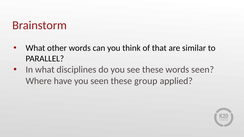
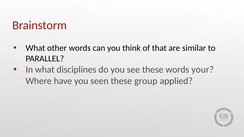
words seen: seen -> your (203, 70)
